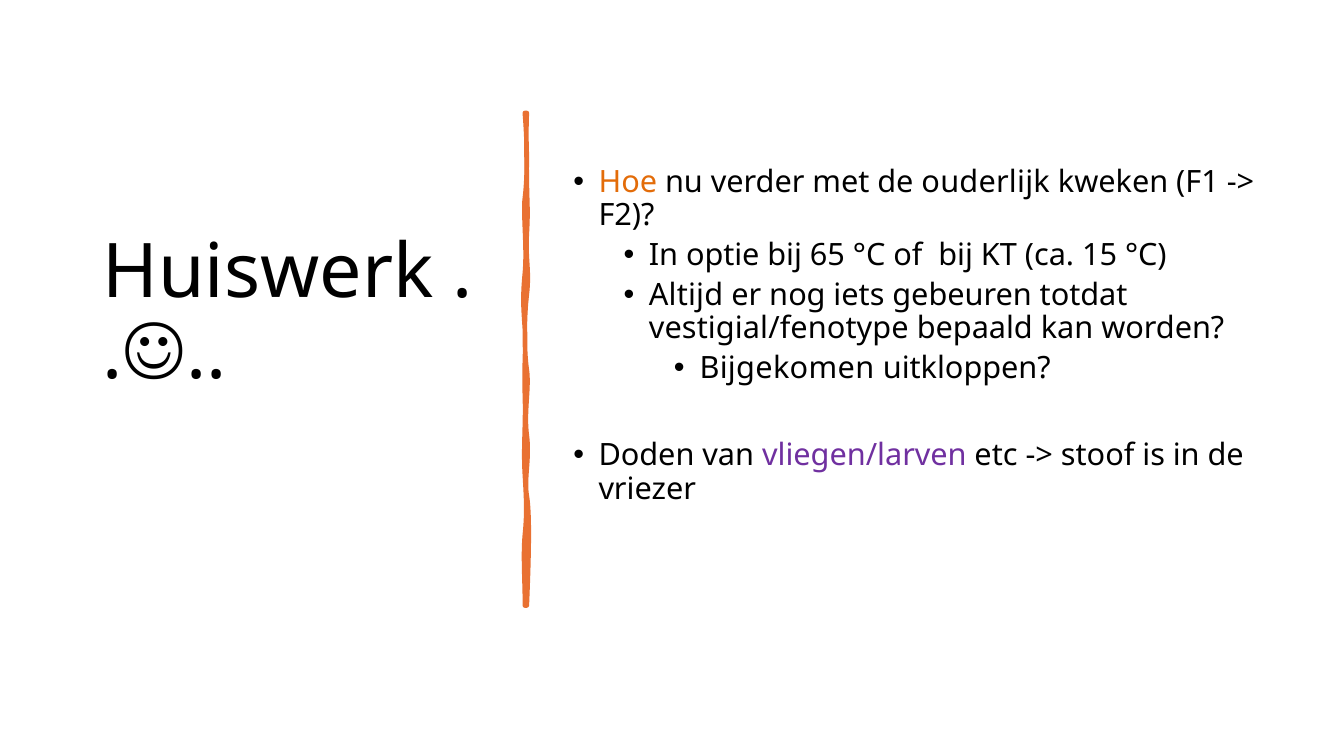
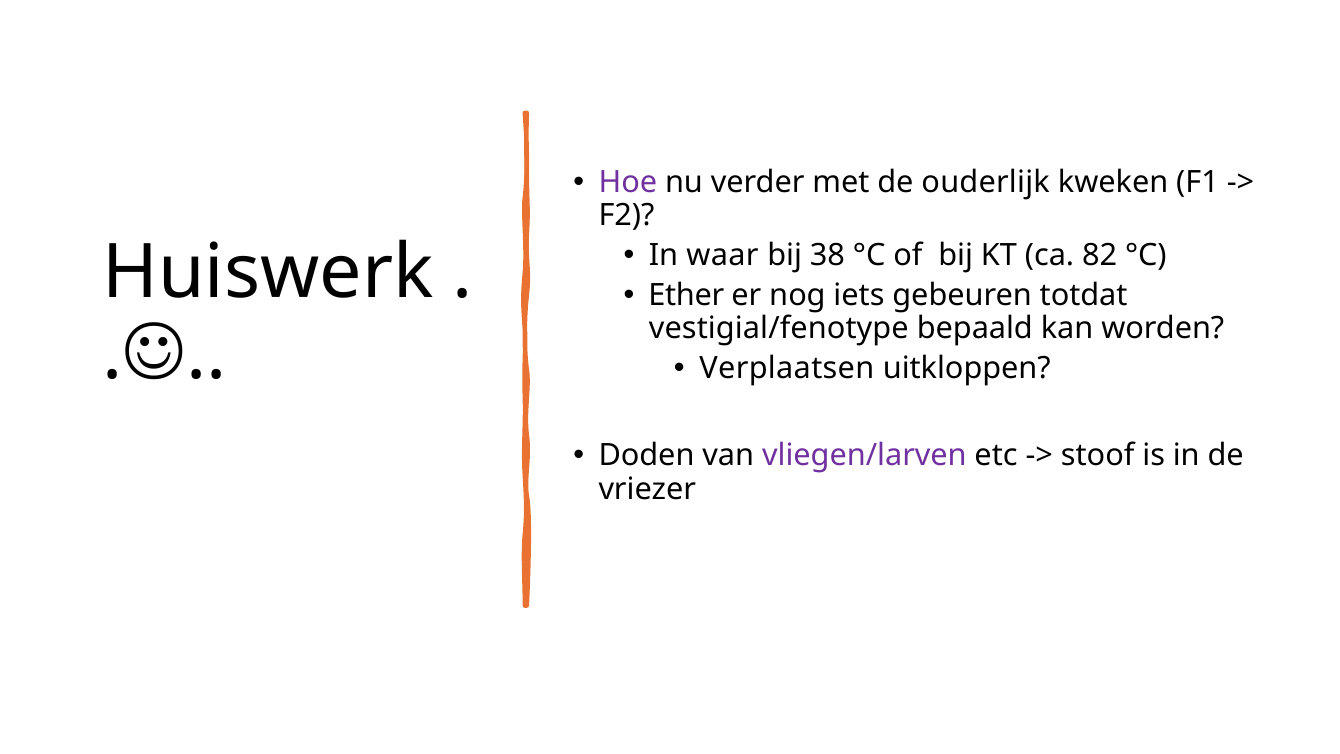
Hoe colour: orange -> purple (628, 182)
optie: optie -> waar (723, 255)
65: 65 -> 38 (827, 255)
15: 15 -> 82 (1100, 255)
Altijd: Altijd -> Ether (686, 295)
Bijgekomen: Bijgekomen -> Verplaatsen (787, 369)
